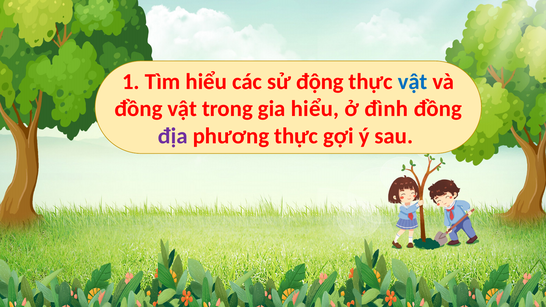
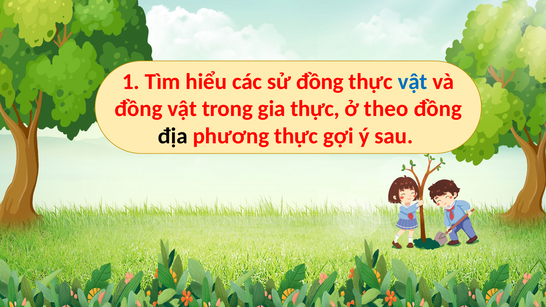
sử động: động -> đồng (320, 82)
gia hiểu: hiểu -> thực (315, 109)
đình: đình -> theo (386, 109)
địa colour: purple -> black (173, 136)
